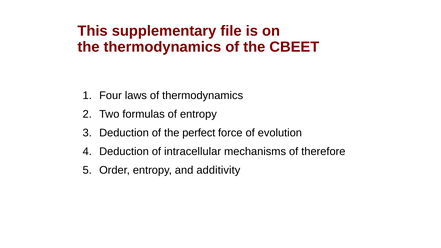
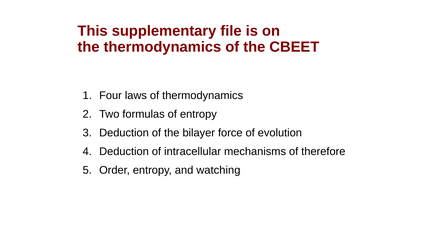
perfect: perfect -> bilayer (199, 133)
additivity: additivity -> watching (218, 170)
